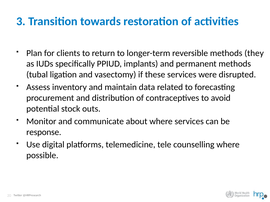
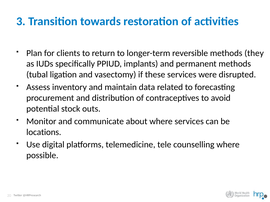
response: response -> locations (44, 132)
